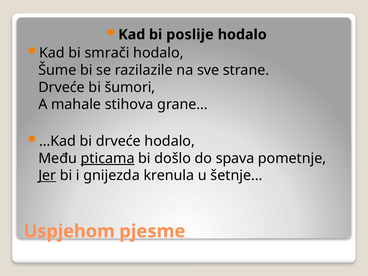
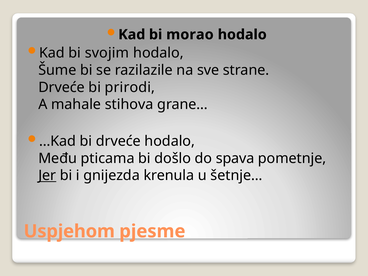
poslije: poslije -> morao (190, 35)
smrači: smrači -> svojim (107, 53)
šumori: šumori -> prirodi (130, 87)
pticama underline: present -> none (108, 158)
